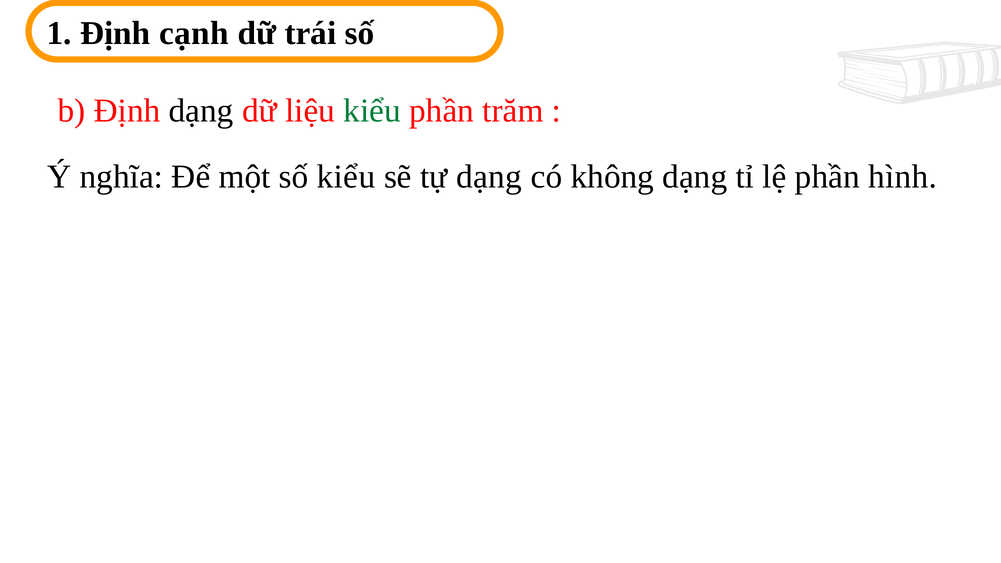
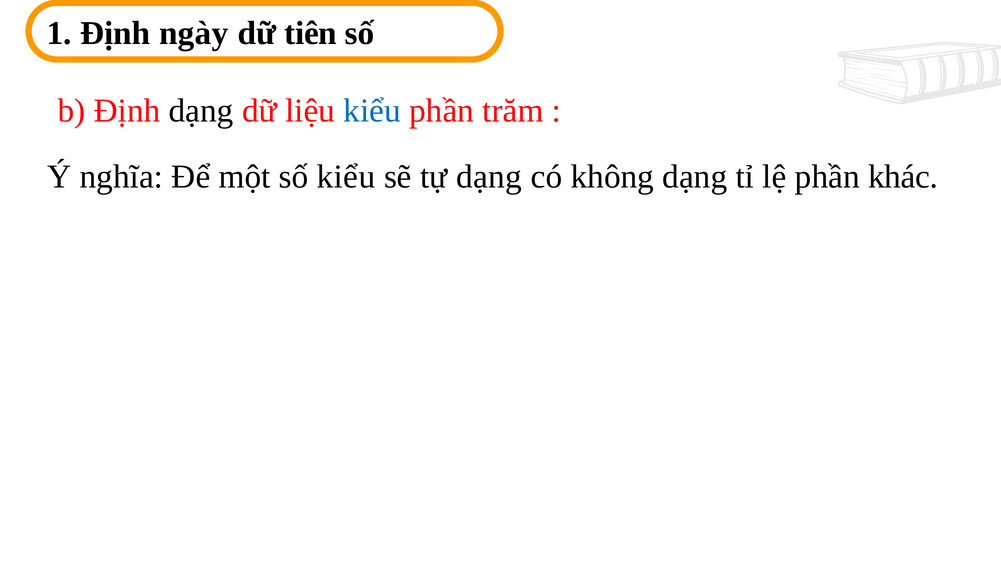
cạnh: cạnh -> ngày (194, 33)
trái: trái -> tiên (311, 33)
kiểu colour: green -> blue (372, 111)
hình: hình -> khác (903, 177)
